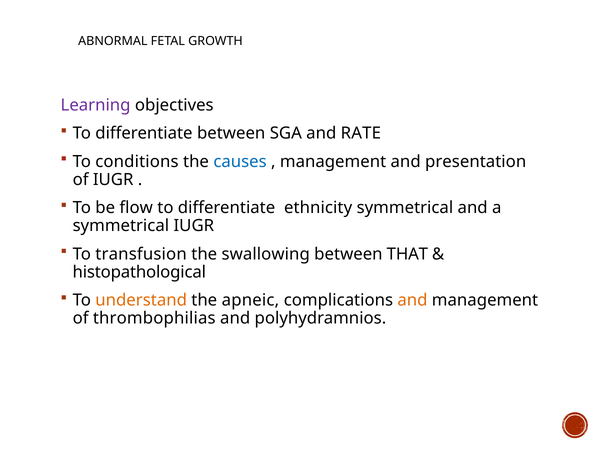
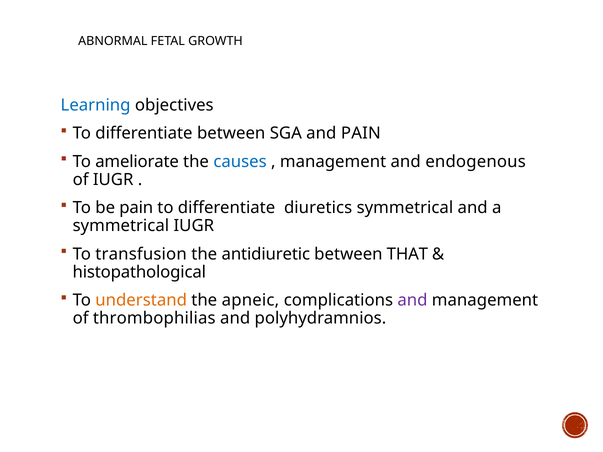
Learning colour: purple -> blue (96, 105)
and RATE: RATE -> PAIN (361, 133)
conditions: conditions -> ameliorate (137, 162)
presentation: presentation -> endogenous (476, 162)
be flow: flow -> pain (136, 208)
ethnicity: ethnicity -> diuretics (318, 208)
swallowing: swallowing -> antidiuretic (266, 254)
and colour: orange -> purple (412, 300)
